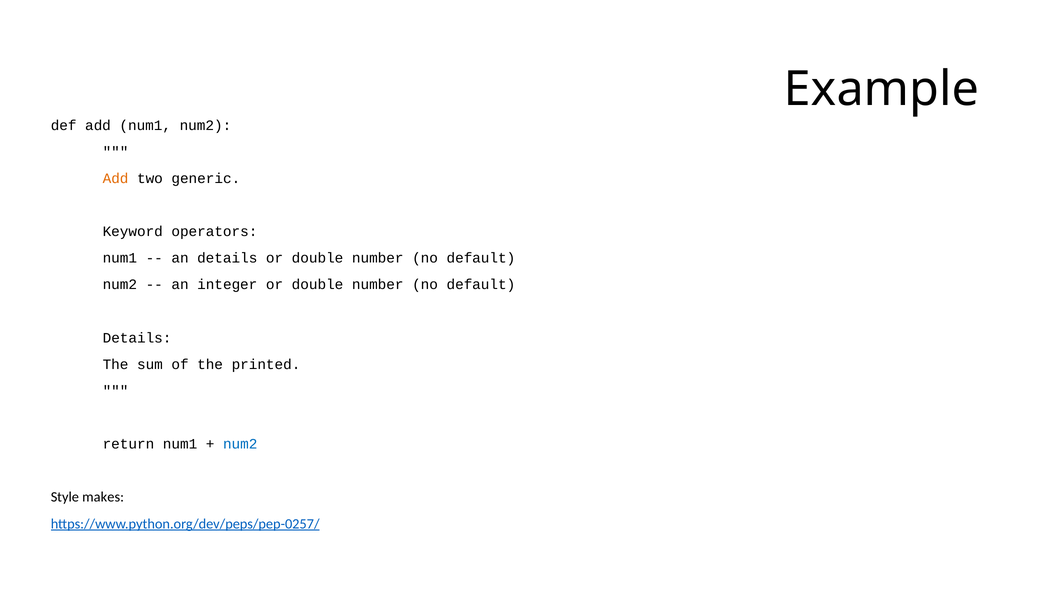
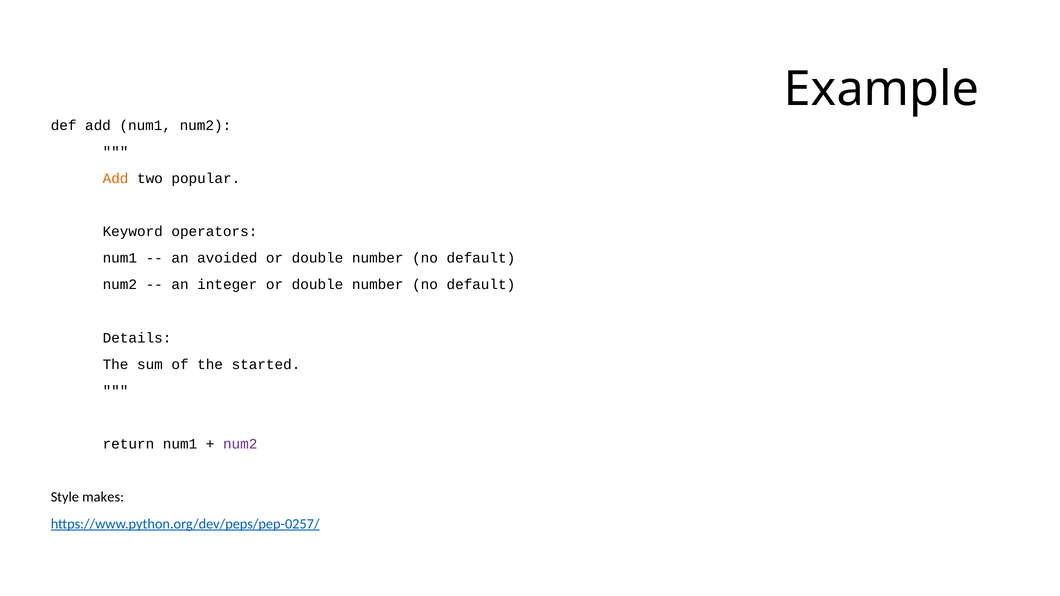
generic: generic -> popular (206, 179)
an details: details -> avoided (227, 258)
printed: printed -> started (266, 364)
num2 colour: blue -> purple (240, 444)
